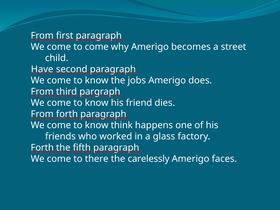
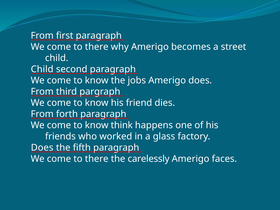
come: come -> there (97, 47)
Have: Have -> Child (42, 69)
Forth: Forth -> Does (42, 148)
